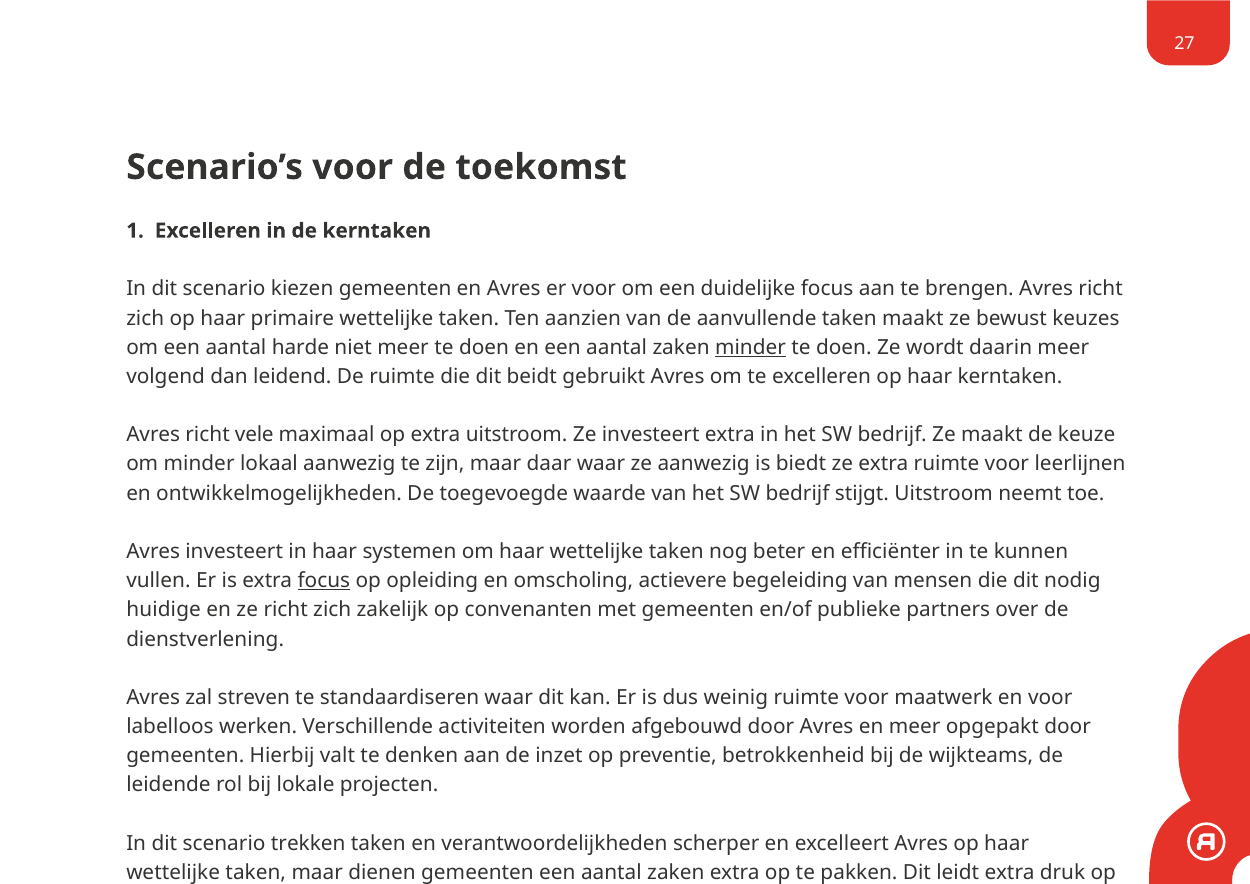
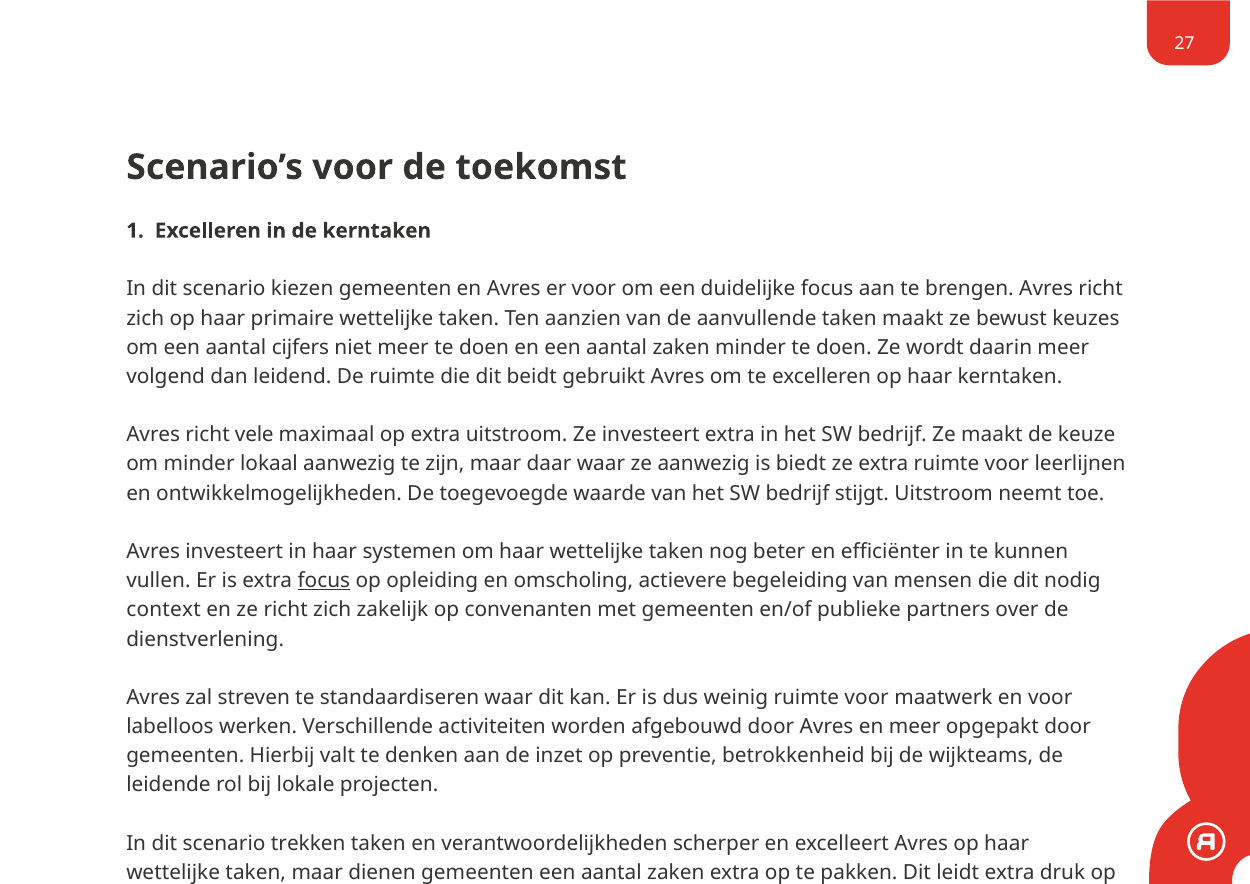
harde: harde -> cijfers (300, 347)
minder underline: present -> none (751, 347)
huidige: huidige -> context (164, 610)
